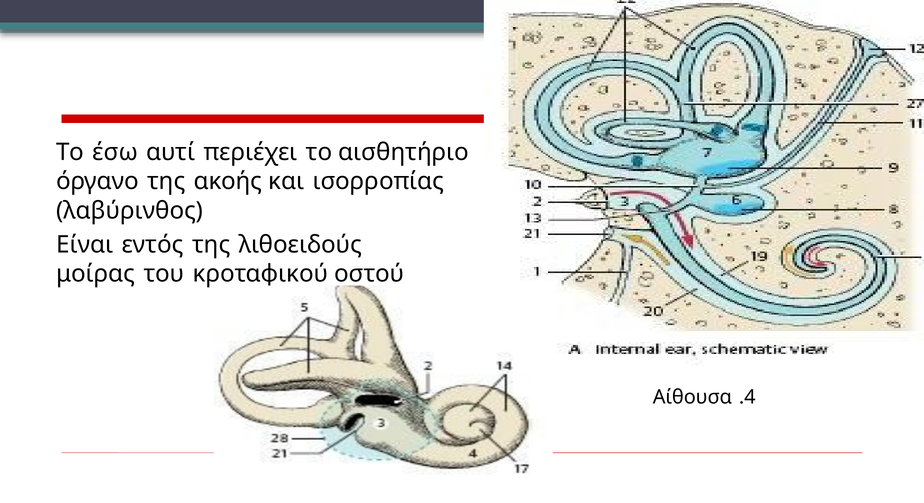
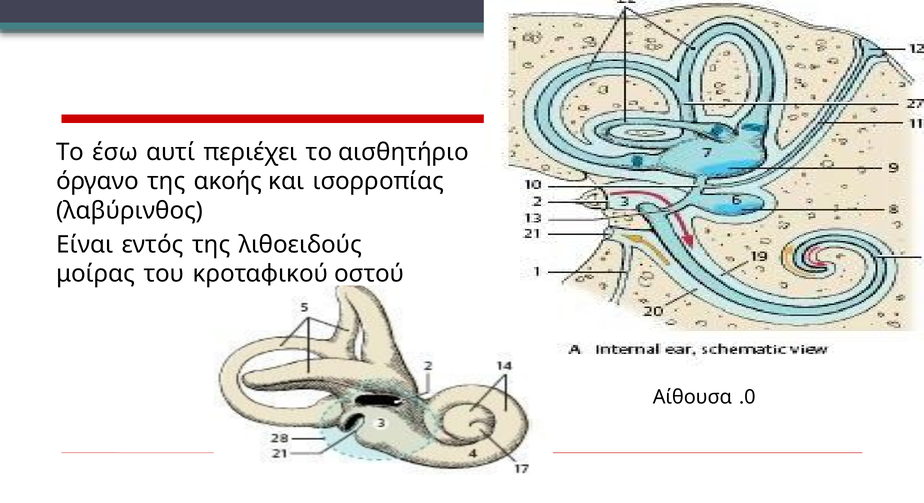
.4: .4 -> .0 (747, 397)
